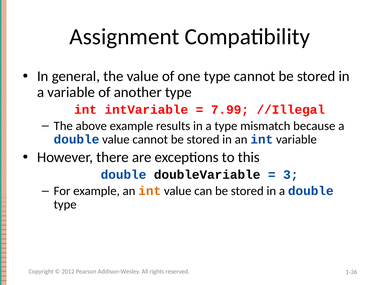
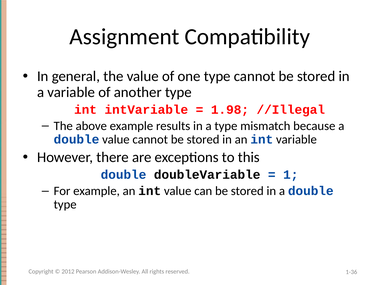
7.99: 7.99 -> 1.98 (230, 110)
3: 3 -> 1 (291, 175)
int colour: orange -> black (150, 191)
